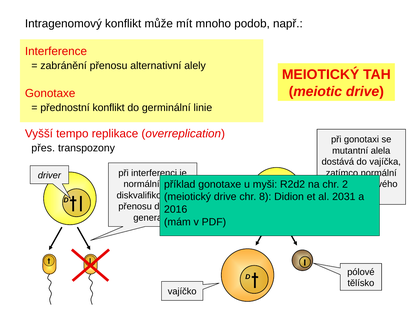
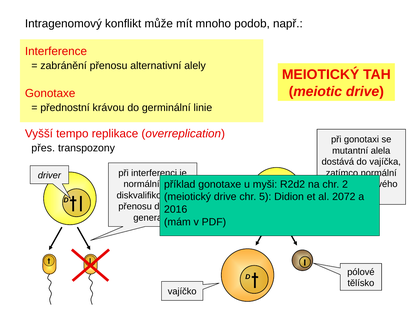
přednostní konflikt: konflikt -> krávou (109, 108)
8: 8 -> 5 (265, 197)
2031: 2031 -> 2072 (344, 197)
